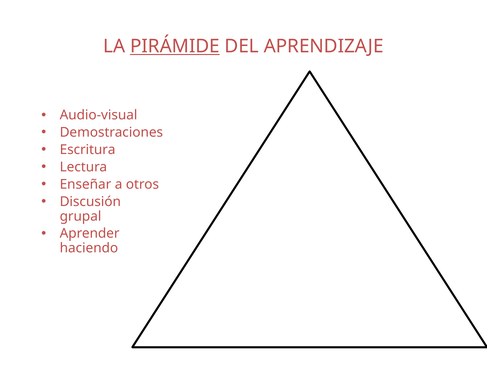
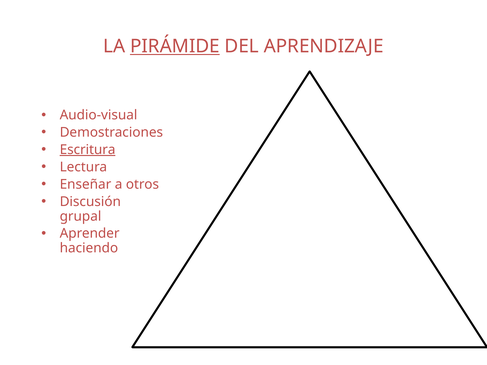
Escritura underline: none -> present (88, 150)
